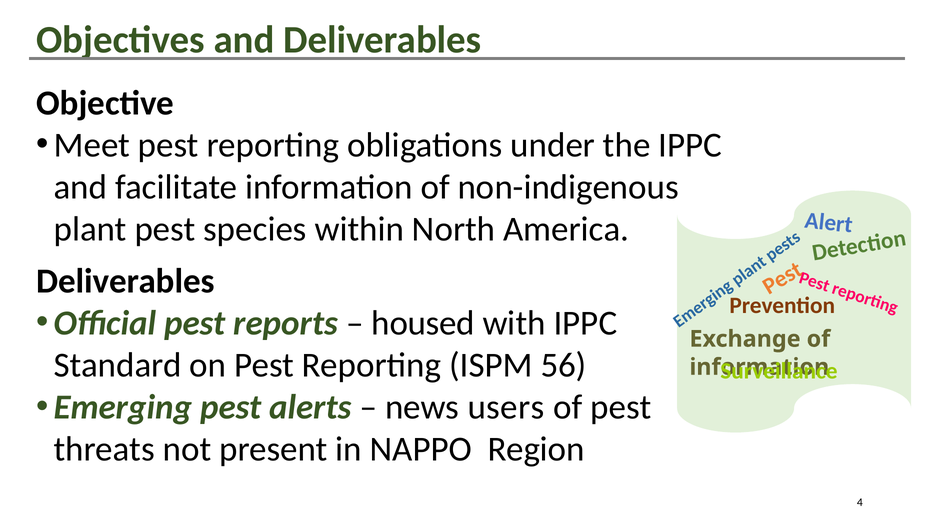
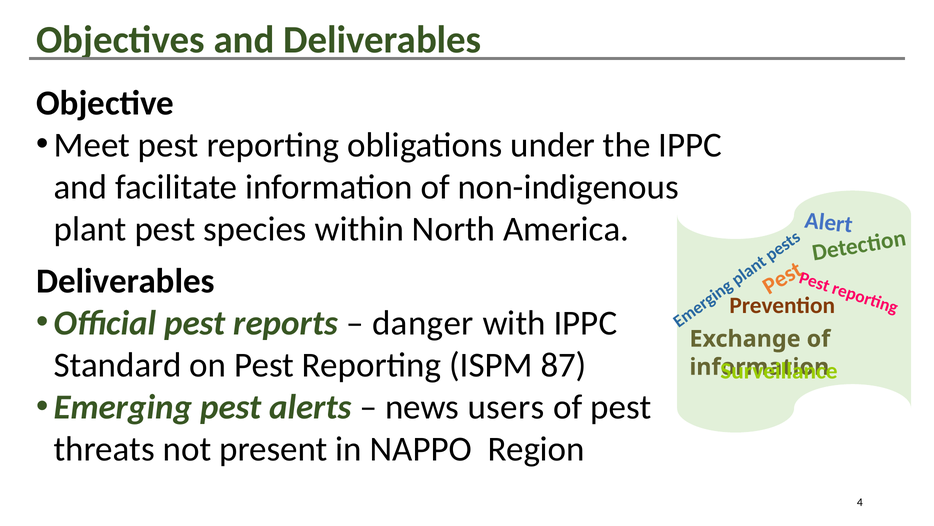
housed: housed -> danger (423, 323)
56: 56 -> 87 (564, 365)
